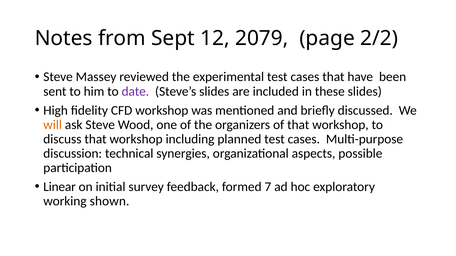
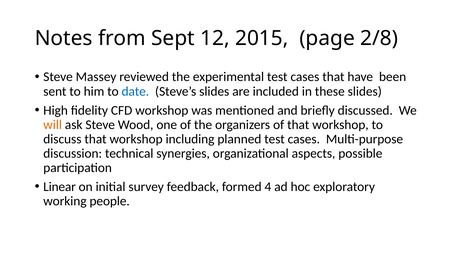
2079: 2079 -> 2015 (262, 38)
2/2: 2/2 -> 2/8 (379, 38)
date colour: purple -> blue (135, 91)
7: 7 -> 4 (268, 187)
shown: shown -> people (110, 202)
